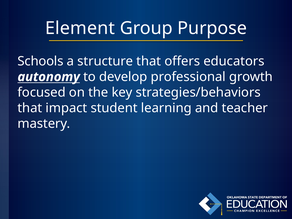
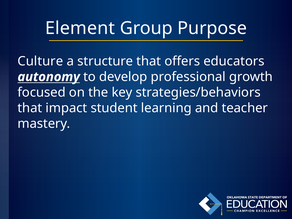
Schools: Schools -> Culture (40, 61)
